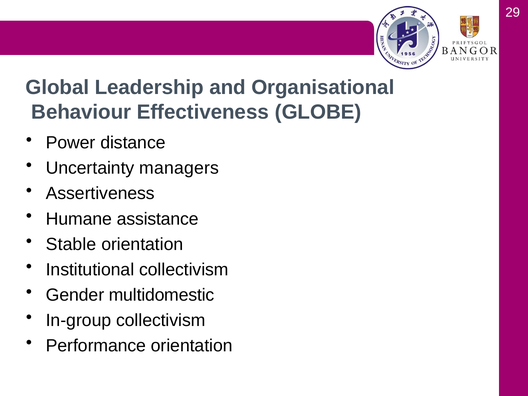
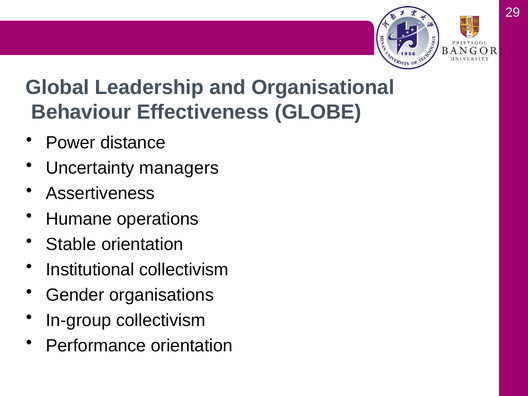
assistance: assistance -> operations (158, 219)
multidomestic: multidomestic -> organisations (161, 295)
